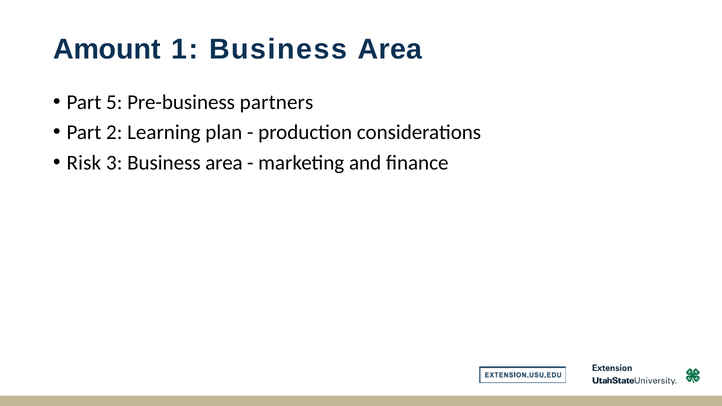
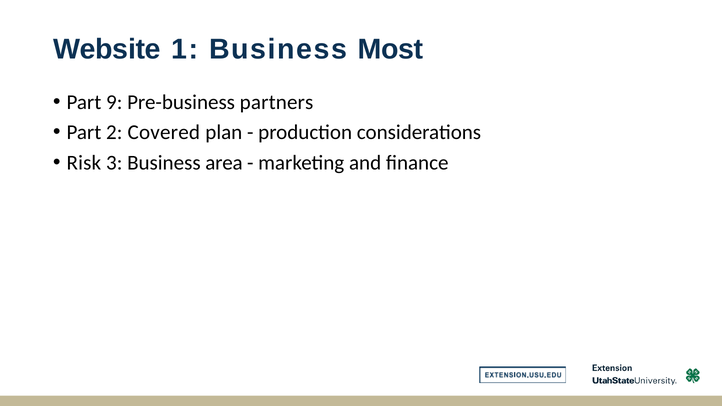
Amount: Amount -> Website (107, 49)
1 Business Area: Area -> Most (390, 49)
5: 5 -> 9 (114, 102)
Learning: Learning -> Covered (164, 132)
